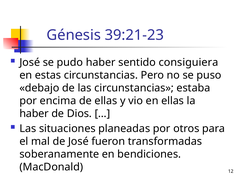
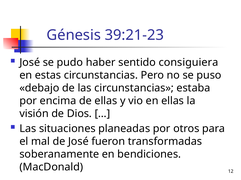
haber: haber -> visión (34, 114)
